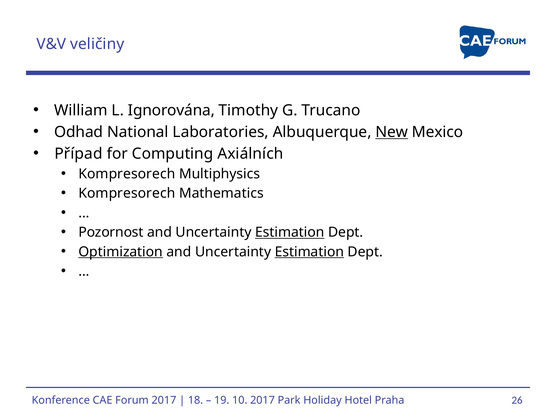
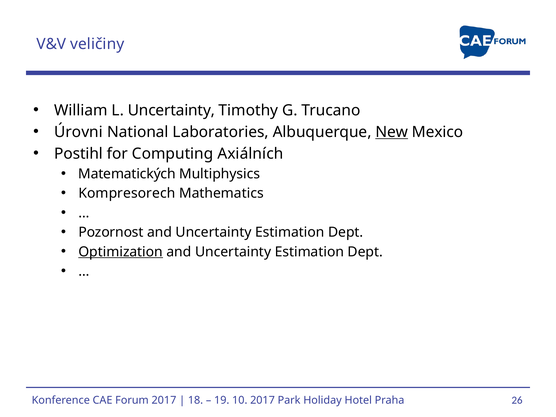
L Ignorována: Ignorována -> Uncertainty (171, 110)
Odhad: Odhad -> Úrovni (79, 132)
Případ: Případ -> Postihl (79, 154)
Kompresorech: Kompresorech -> Matematických (127, 174)
Estimation underline: present -> none (290, 232)
Estimation underline: present -> none (309, 252)
